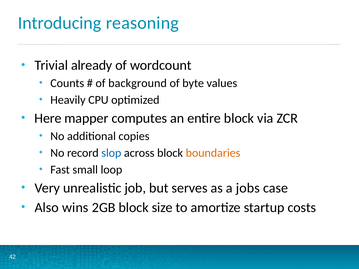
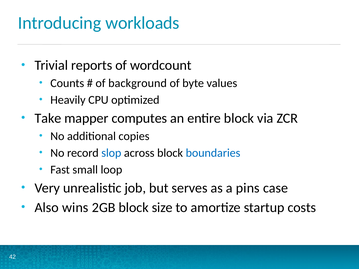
reasoning: reasoning -> workloads (142, 23)
already: already -> reports (92, 65)
Here: Here -> Take (48, 118)
boundaries colour: orange -> blue (213, 153)
jobs: jobs -> pins (248, 188)
